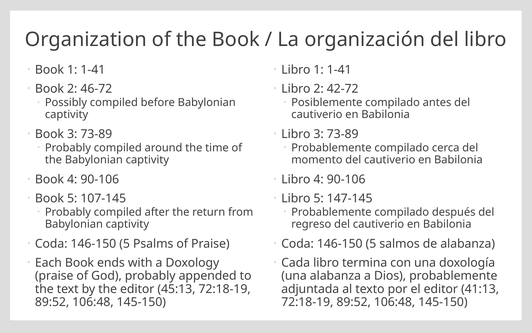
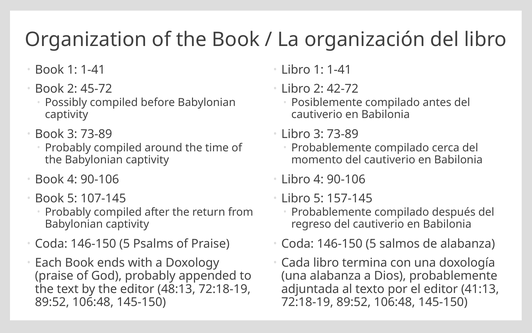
46-72: 46-72 -> 45-72 (96, 89)
147-145: 147-145 -> 157-145 (350, 198)
45:13: 45:13 -> 48:13 (176, 289)
